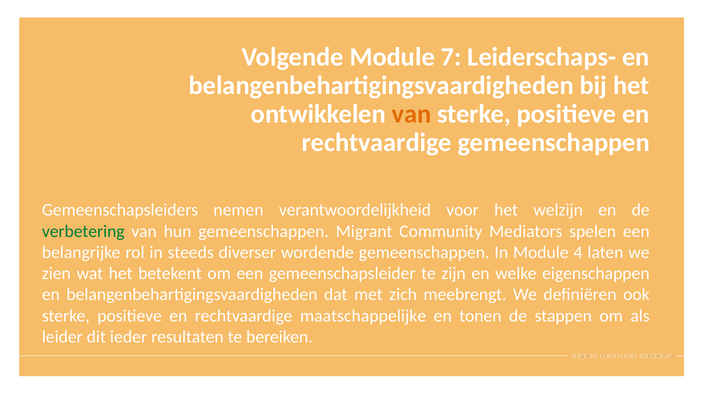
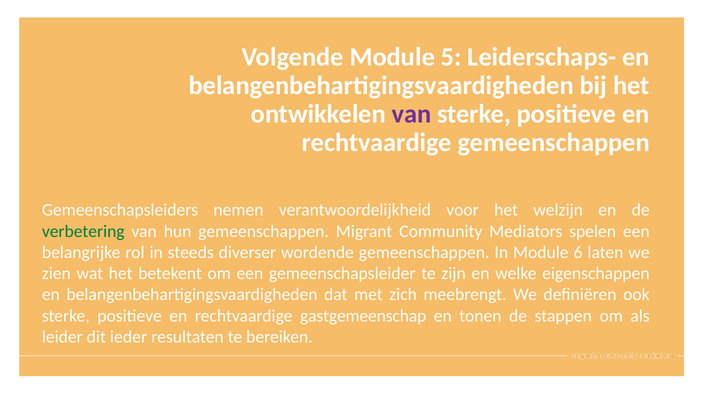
7: 7 -> 5 (451, 57)
van colour: orange -> purple (412, 114)
4: 4 -> 6 (578, 252)
maatschappelijke: maatschappelijke -> gastgemeenschap (363, 316)
